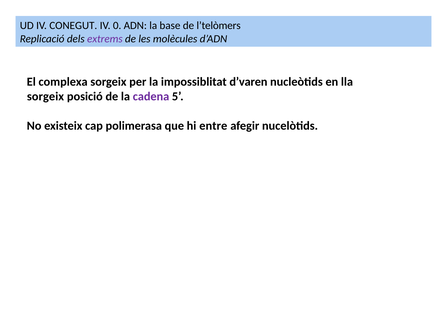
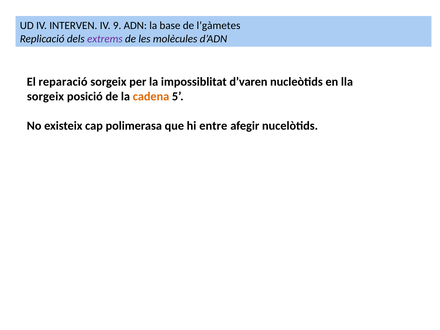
CONEGUT: CONEGUT -> INTERVEN (73, 26)
0: 0 -> 9 (117, 26)
l’telòmers: l’telòmers -> l’gàmetes (219, 26)
complexa: complexa -> reparació (63, 82)
cadena colour: purple -> orange (151, 96)
